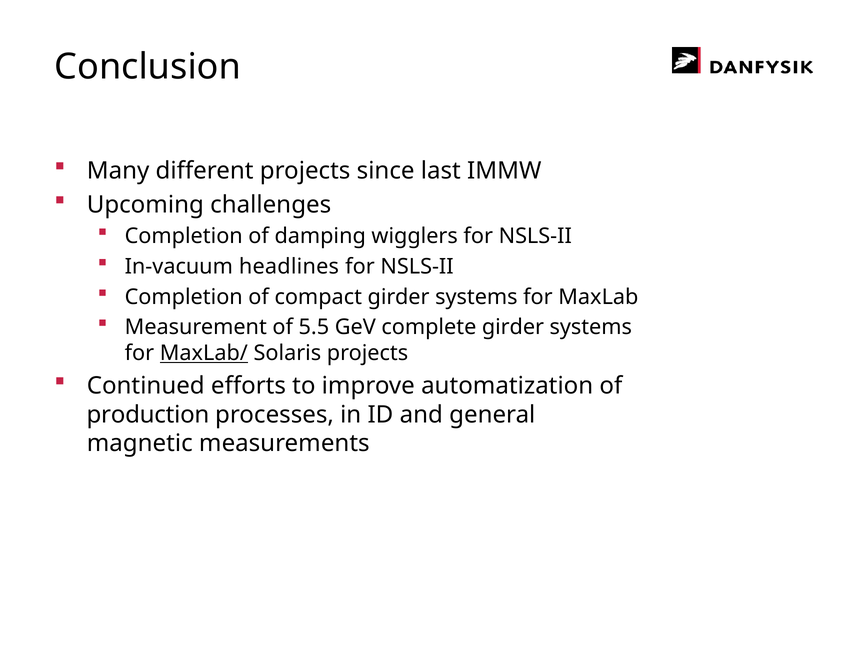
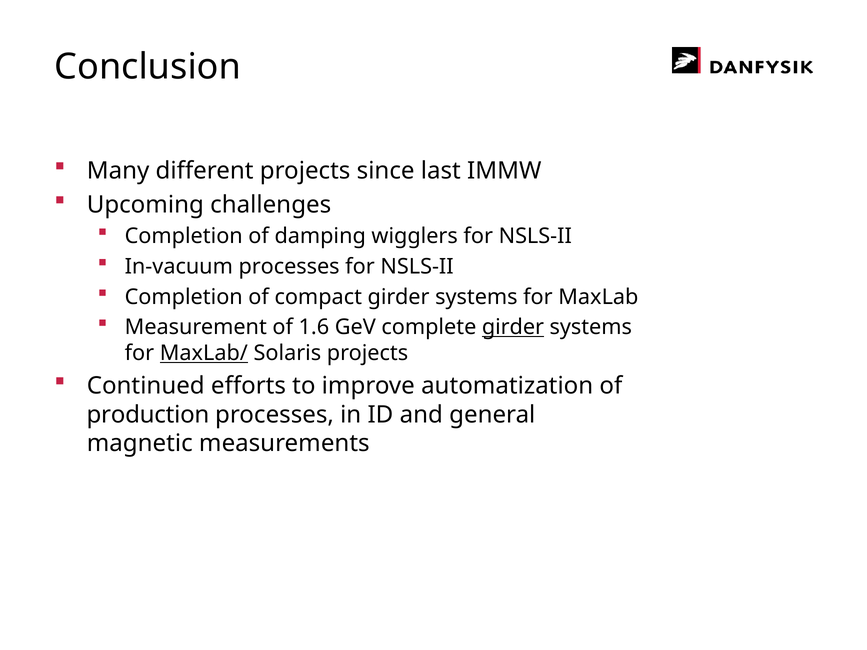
In-vacuum headlines: headlines -> processes (289, 267)
5.5: 5.5 -> 1.6 (314, 327)
girder underline: none -> present (513, 327)
